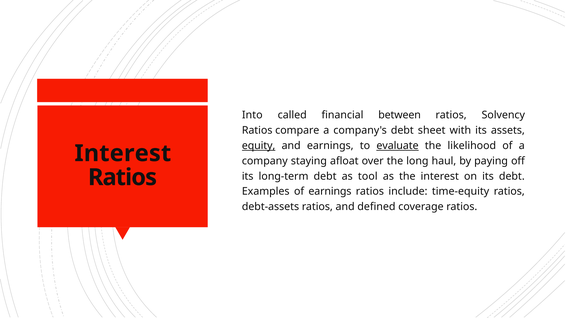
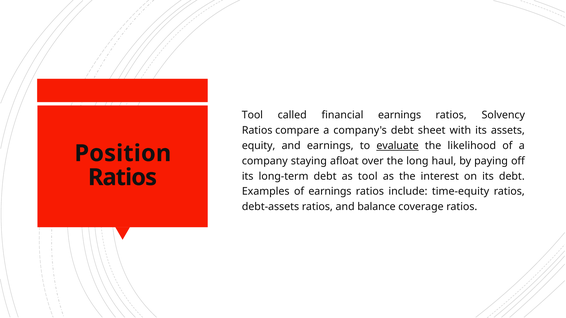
Into: Into -> Tool (252, 115)
financial between: between -> earnings (400, 115)
equity underline: present -> none (259, 146)
Interest: Interest -> Position (123, 154)
defined: defined -> balance (376, 207)
